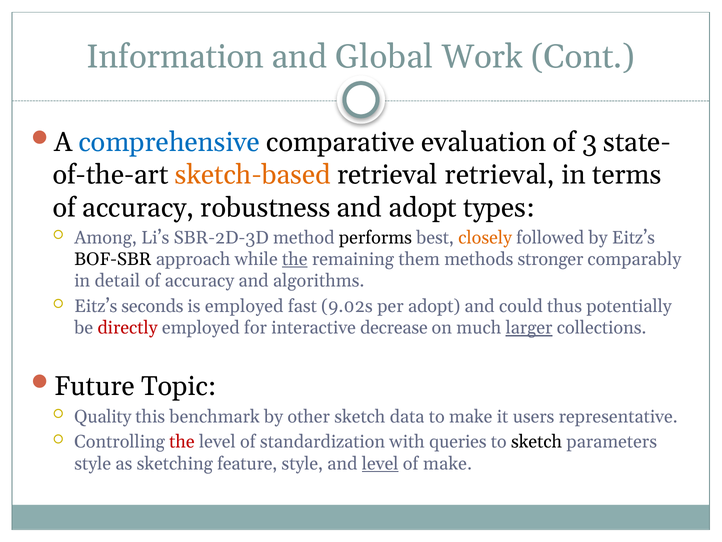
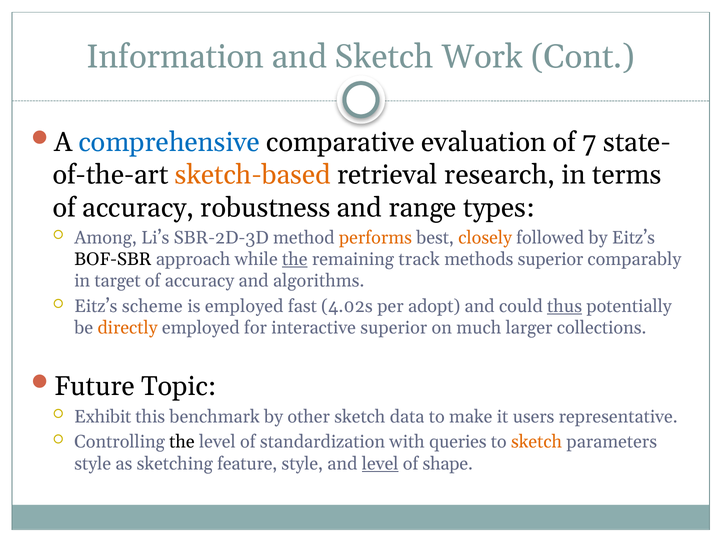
and Global: Global -> Sketch (384, 57)
3: 3 -> 7 (590, 142)
retrieval retrieval: retrieval -> research (500, 175)
and adopt: adopt -> range (423, 207)
performs colour: black -> orange (375, 237)
them: them -> track (419, 259)
methods stronger: stronger -> superior (550, 259)
detail: detail -> target (118, 281)
seconds: seconds -> scheme (152, 306)
9.02s: 9.02s -> 4.02s (347, 306)
thus underline: none -> present (565, 306)
directly colour: red -> orange (127, 328)
interactive decrease: decrease -> superior (394, 328)
larger underline: present -> none (529, 328)
Quality: Quality -> Exhibit (103, 416)
the colour: red -> black (182, 441)
sketch colour: black -> orange (537, 441)
of make: make -> shape (448, 463)
